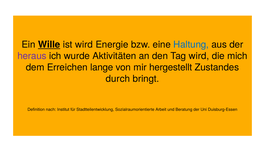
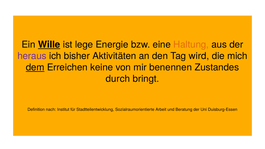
ist wird: wird -> lege (84, 45)
Haltung colour: blue -> orange (191, 45)
wurde: wurde -> bisher (77, 56)
dem underline: none -> present (35, 67)
lange: lange -> keine (102, 67)
hergestellt: hergestellt -> benennen (171, 67)
